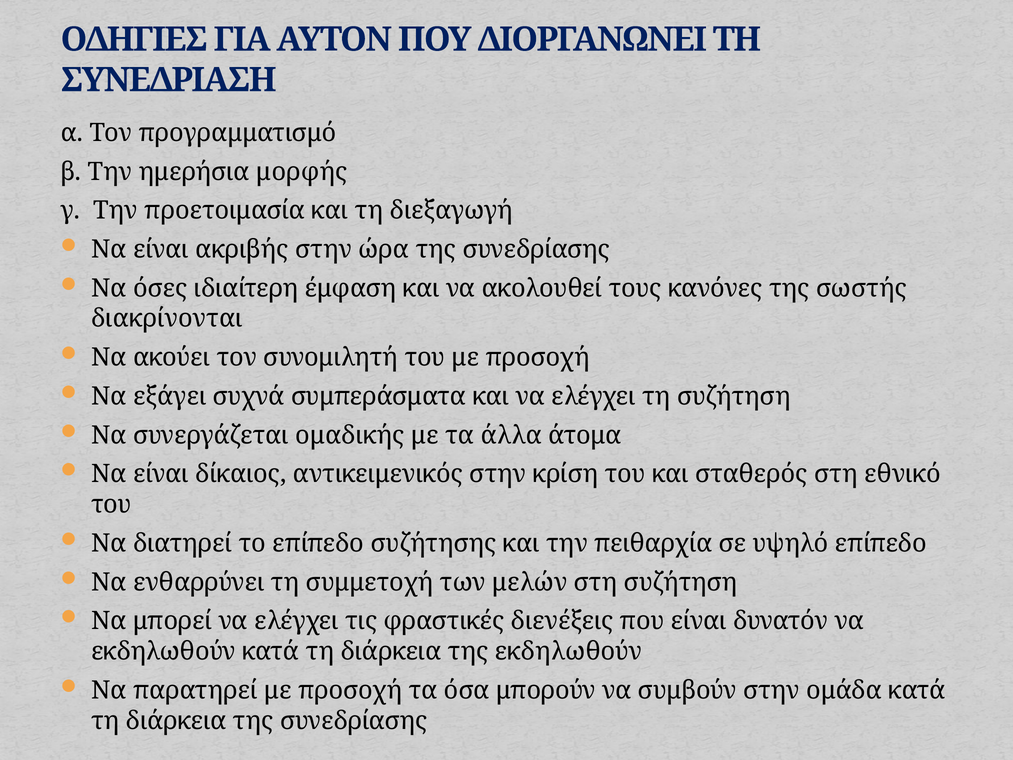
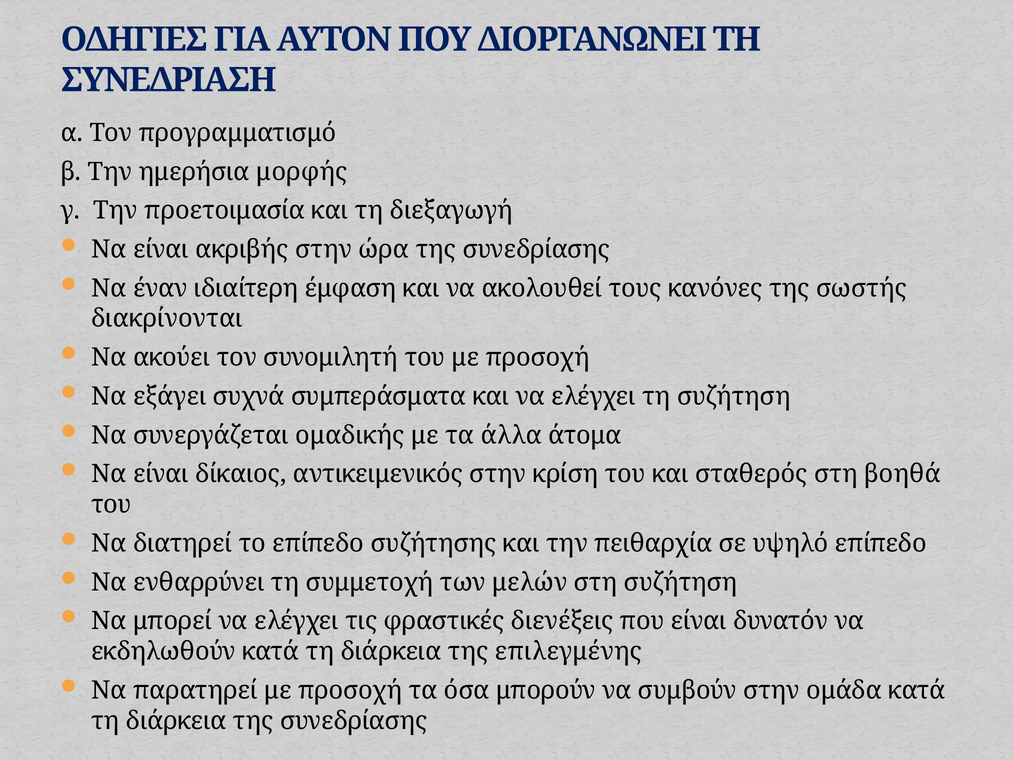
όσες: όσες -> έναν (160, 288)
εθνικό: εθνικό -> βοηθά (903, 474)
της εκδηλωθούν: εκδηλωθούν -> επιλεγμένης (568, 651)
